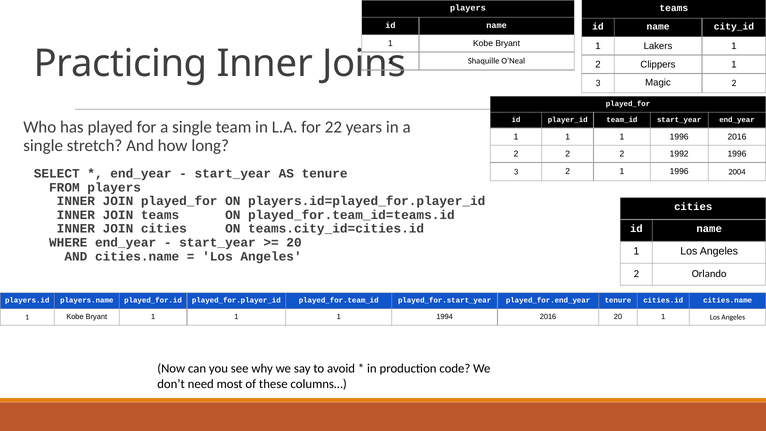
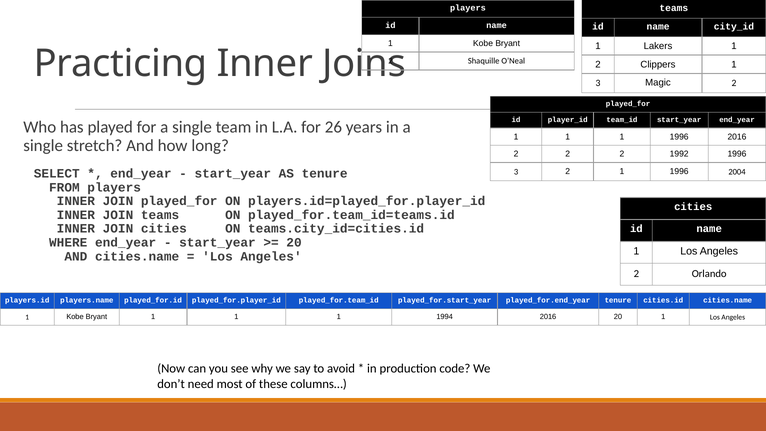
22: 22 -> 26 (333, 127)
